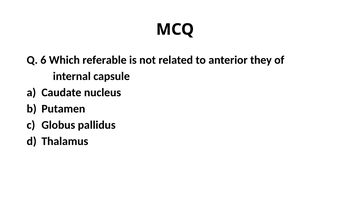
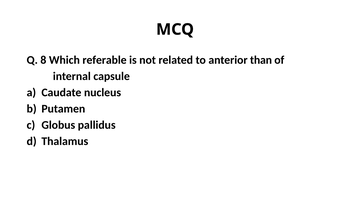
6: 6 -> 8 (43, 60)
they: they -> than (261, 60)
